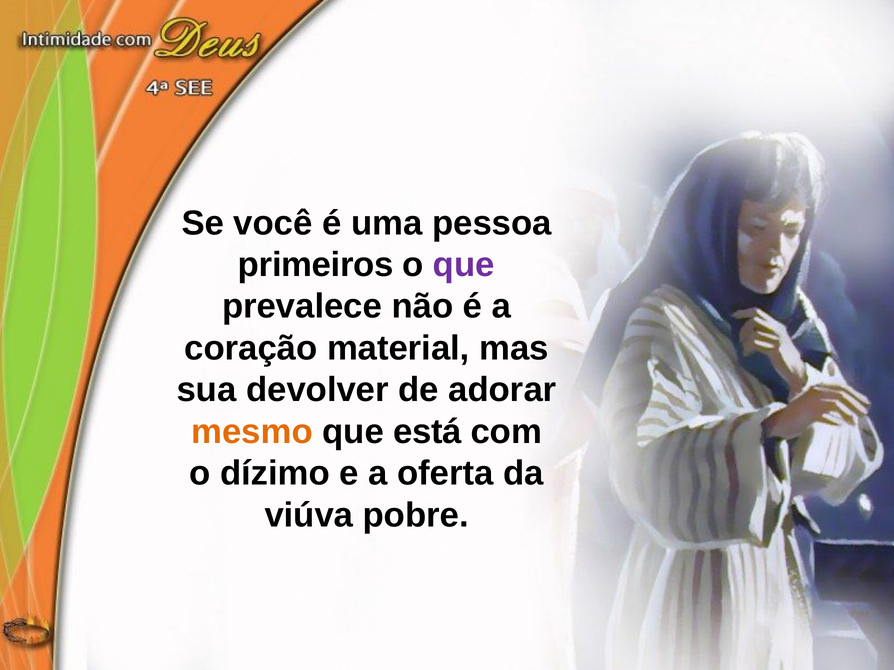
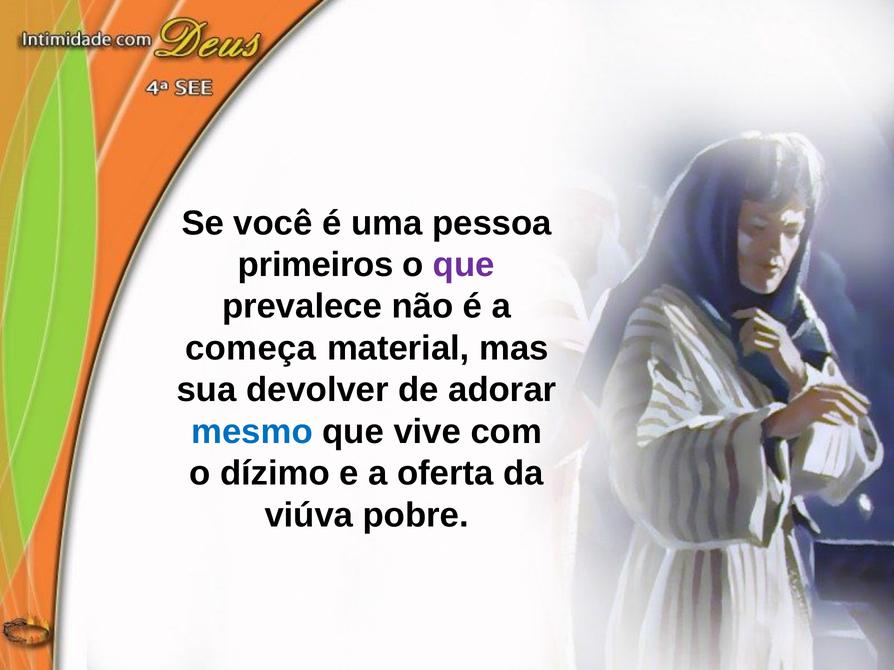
coração: coração -> começa (251, 348)
mesmo colour: orange -> blue (252, 432)
está: está -> vive (427, 432)
